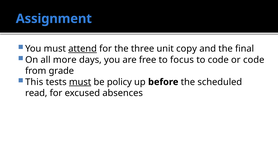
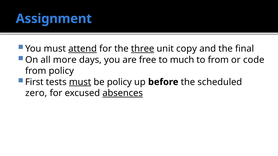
three underline: none -> present (143, 49)
focus: focus -> much (182, 60)
to code: code -> from (218, 60)
from grade: grade -> policy (61, 71)
This: This -> First (34, 82)
read: read -> zero (36, 93)
absences underline: none -> present (123, 93)
